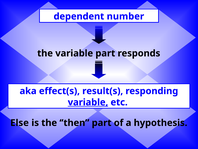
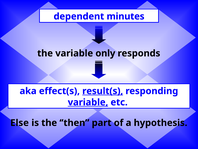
number: number -> minutes (126, 16)
variable part: part -> only (105, 53)
result(s underline: none -> present (103, 91)
